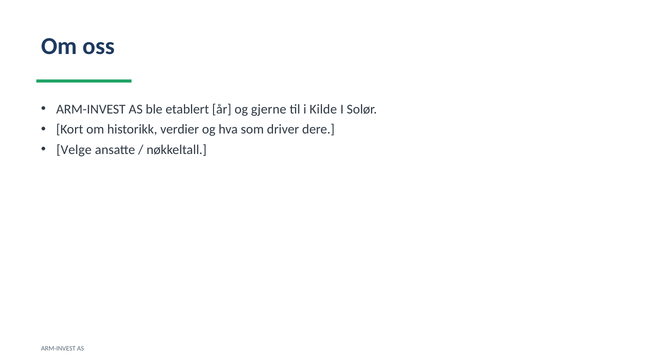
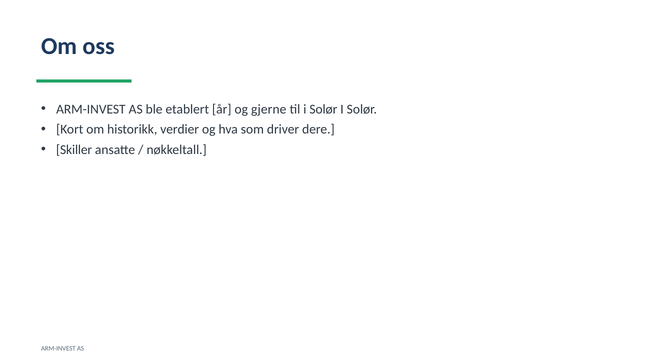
til i Kilde: Kilde -> Solør (323, 109)
Velge: Velge -> Skiller (74, 150)
